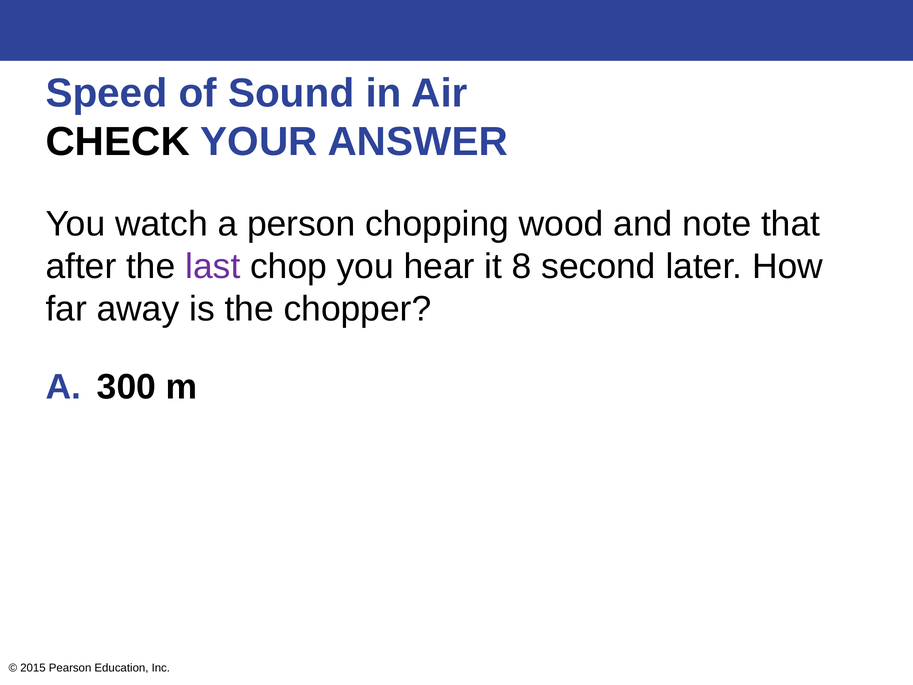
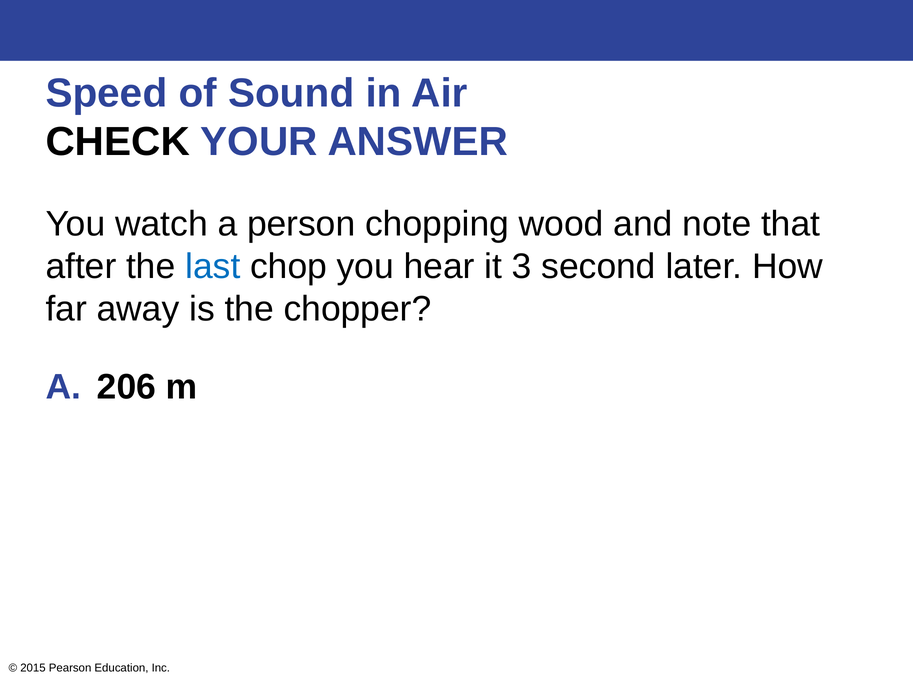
last colour: purple -> blue (213, 266)
8: 8 -> 3 (522, 266)
300: 300 -> 206 (127, 387)
